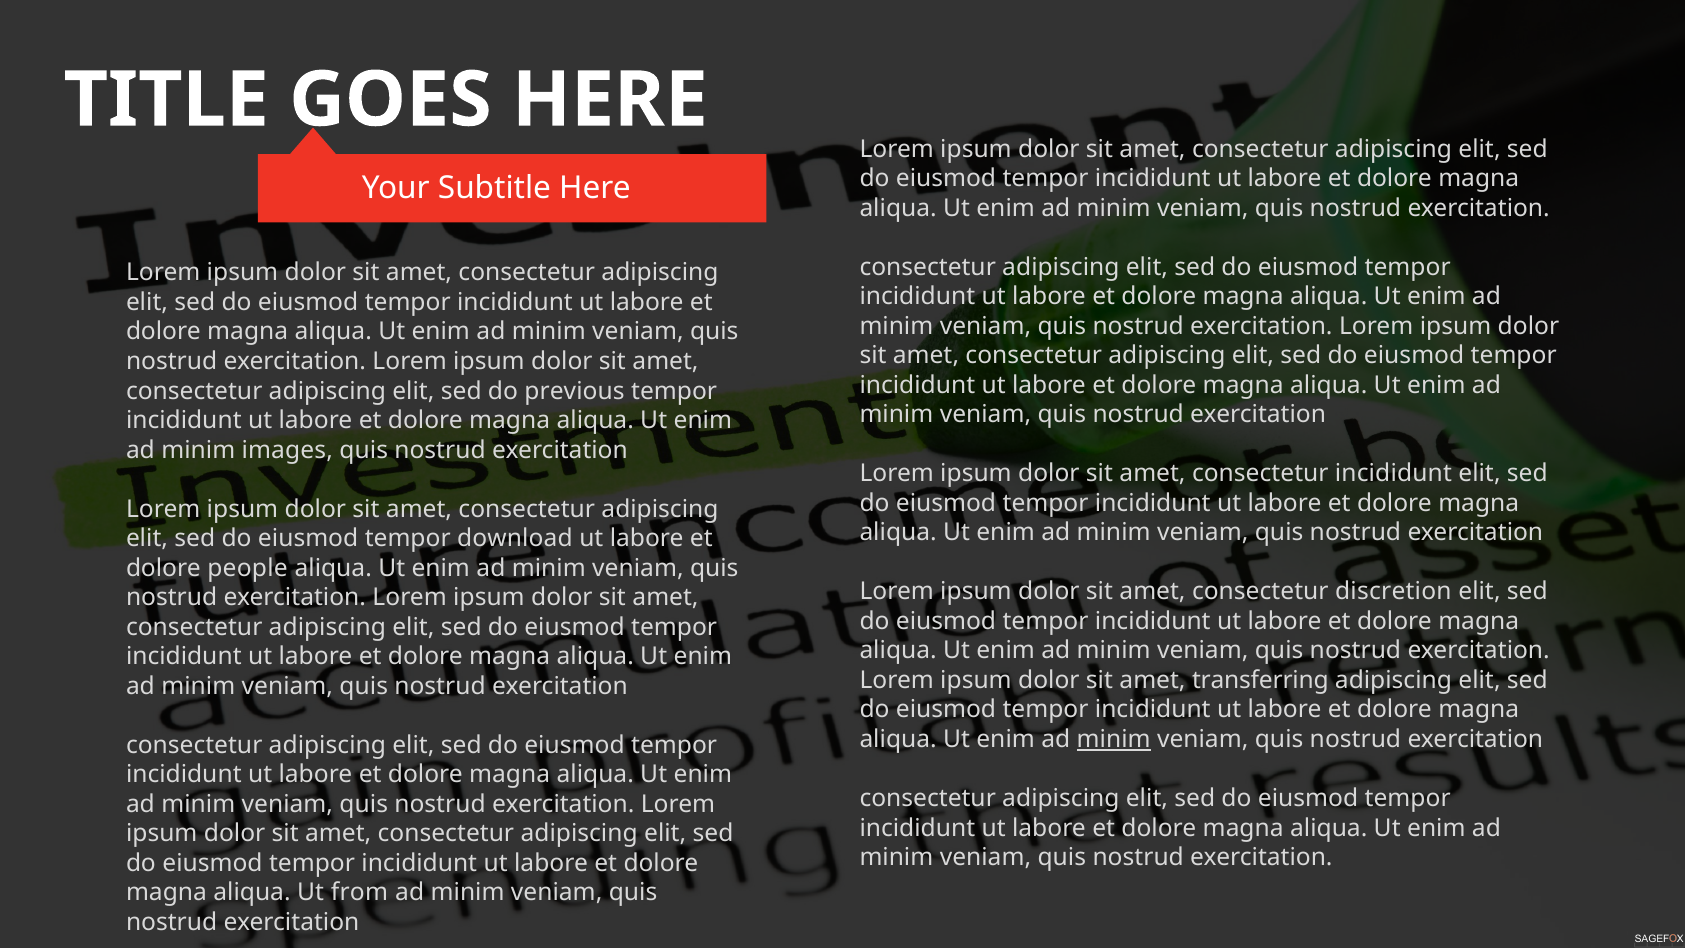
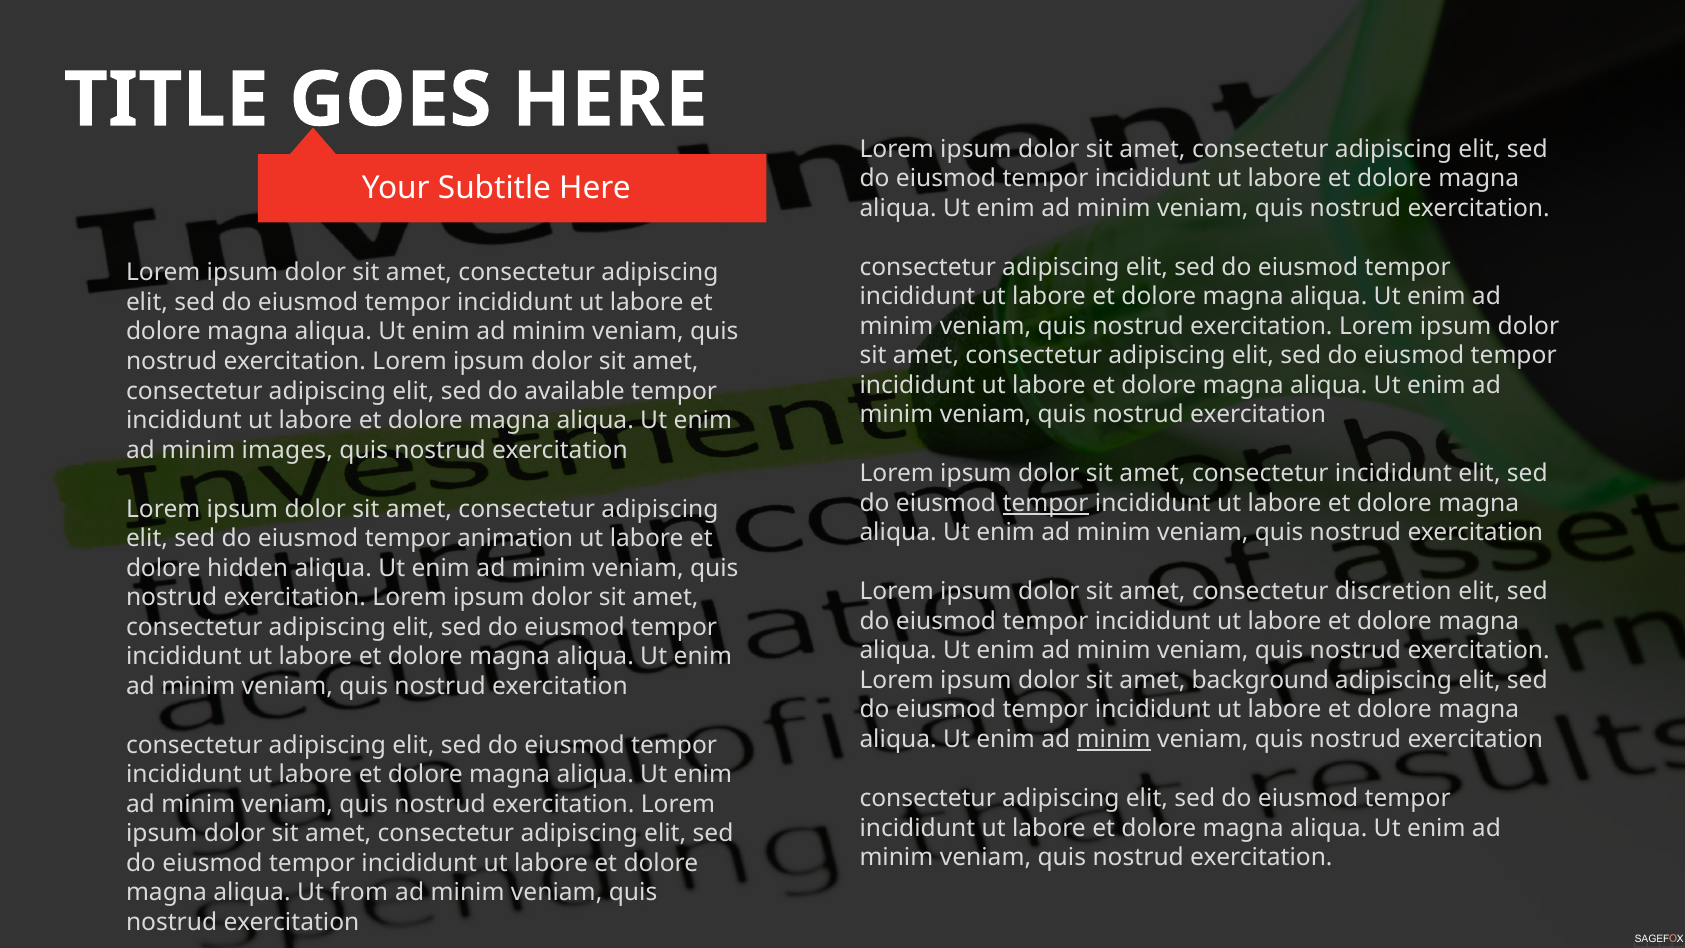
previous: previous -> available (575, 391)
tempor underline: none -> present (1046, 503)
download: download -> animation (515, 538)
people: people -> hidden (248, 568)
transferring: transferring -> background (1260, 680)
